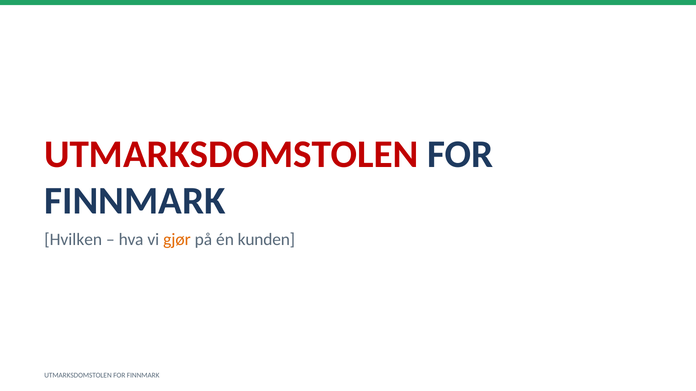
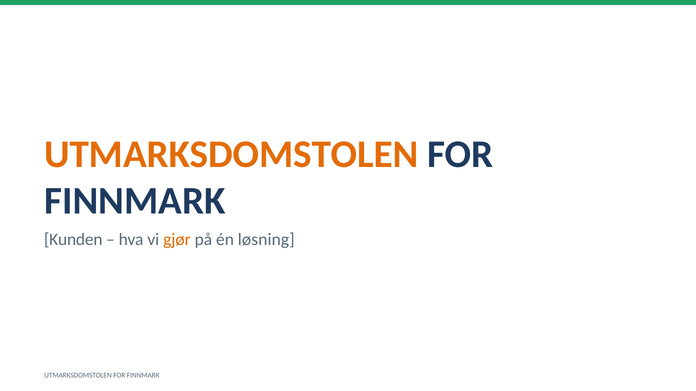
UTMARKSDOMSTOLEN colour: red -> orange (231, 154)
Hvilken: Hvilken -> Kunden (73, 240)
kunden: kunden -> løsning (266, 240)
